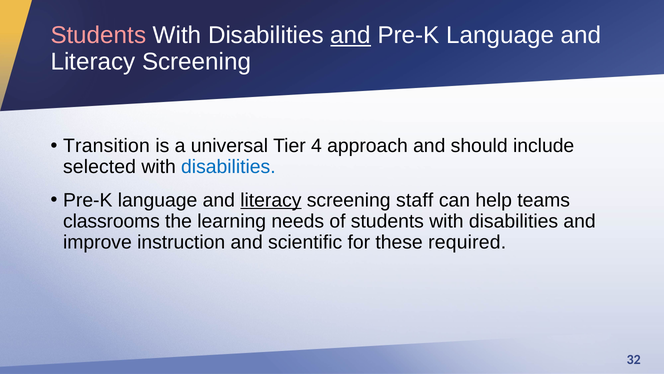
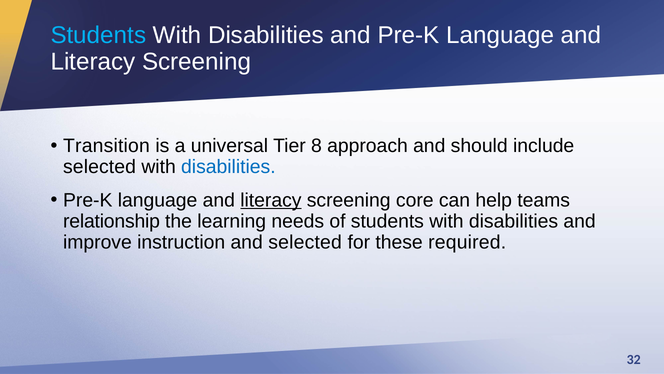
Students colour: pink -> light blue (98, 35)
and underline: present -> none (351, 35)
4: 4 -> 8 (316, 146)
staff: staff -> core (415, 200)
classrooms: classrooms -> relationship (112, 221)
and scientific: scientific -> selected (305, 242)
